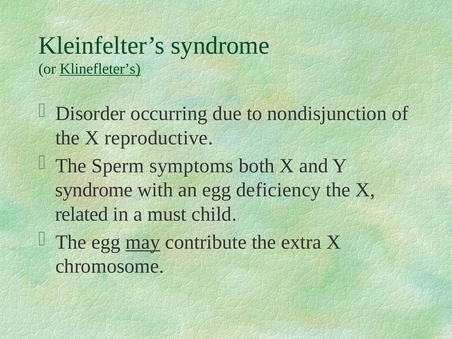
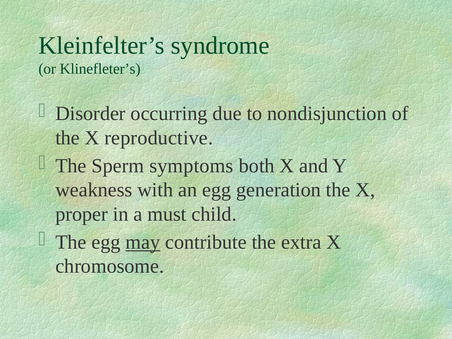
Klinefleter’s underline: present -> none (100, 69)
syndrome: syndrome -> weakness (94, 190)
deficiency: deficiency -> generation (279, 190)
related: related -> proper (82, 214)
